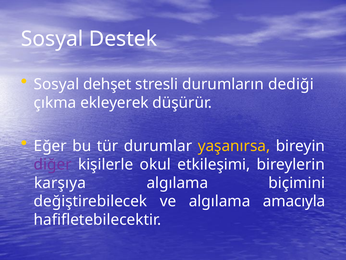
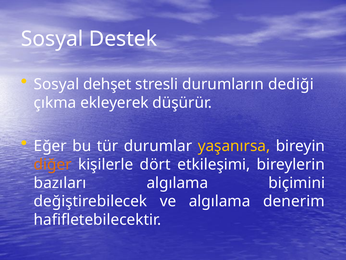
diğer colour: purple -> orange (53, 164)
okul: okul -> dört (155, 164)
karşıya: karşıya -> bazıları (60, 183)
amacıyla: amacıyla -> denerim (294, 201)
